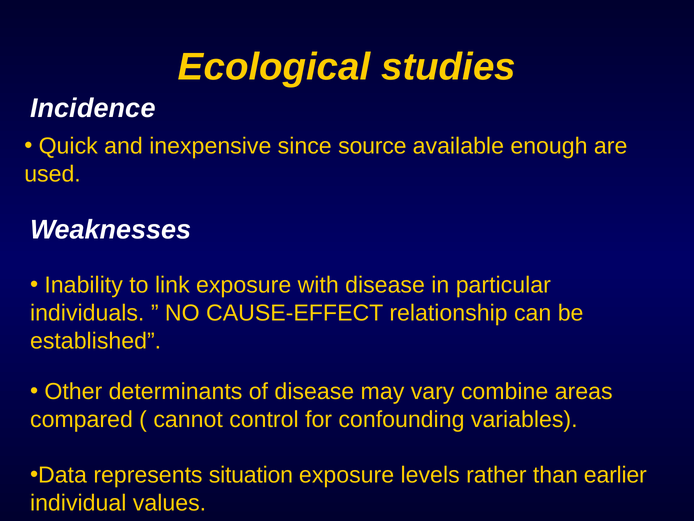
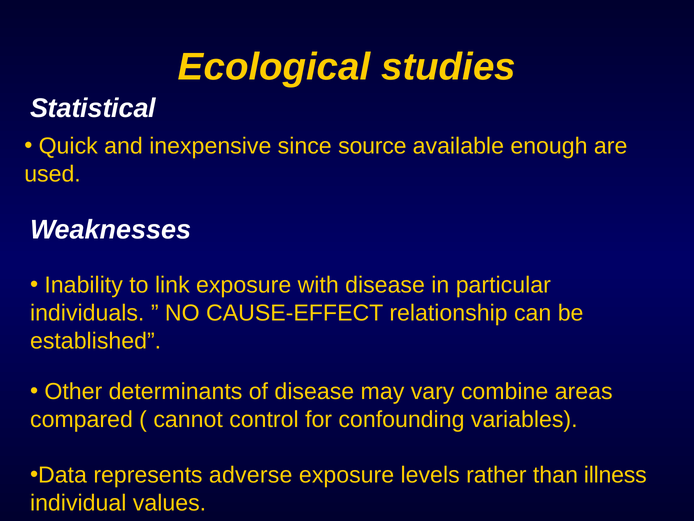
Incidence: Incidence -> Statistical (93, 108)
situation: situation -> adverse (251, 475)
earlier: earlier -> illness (615, 475)
